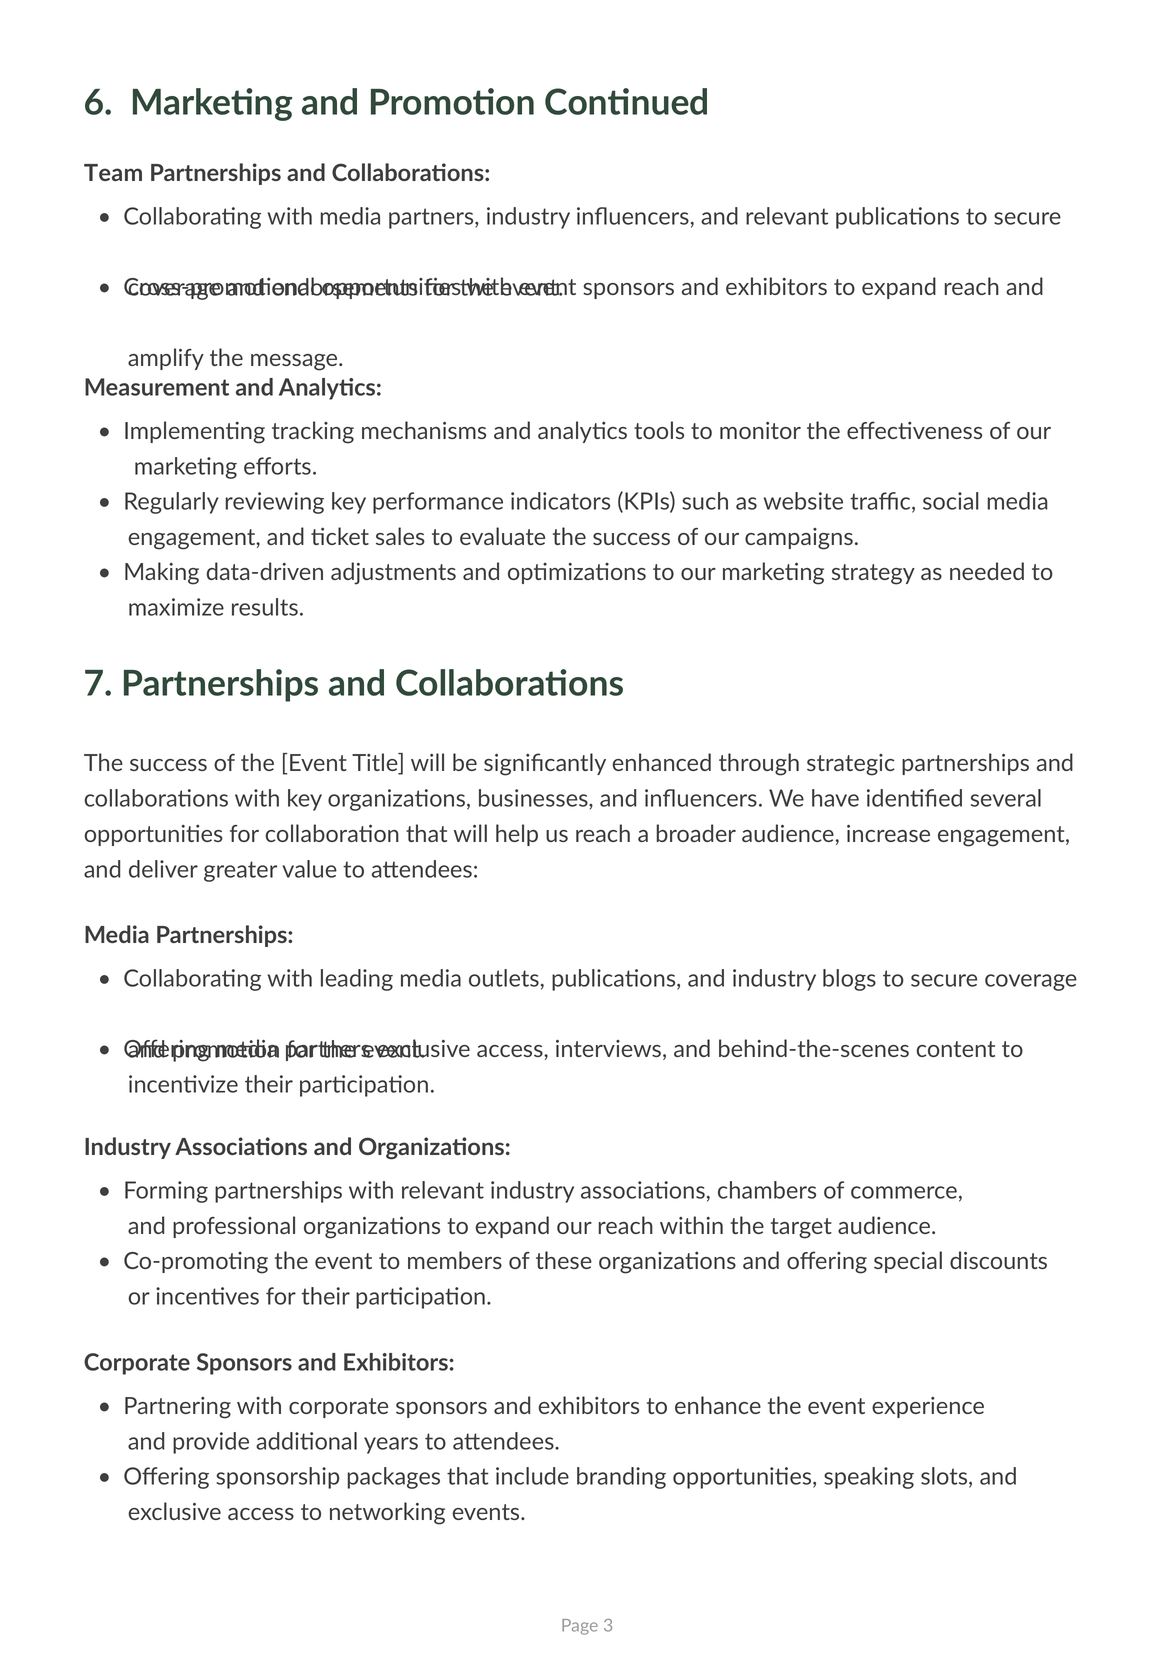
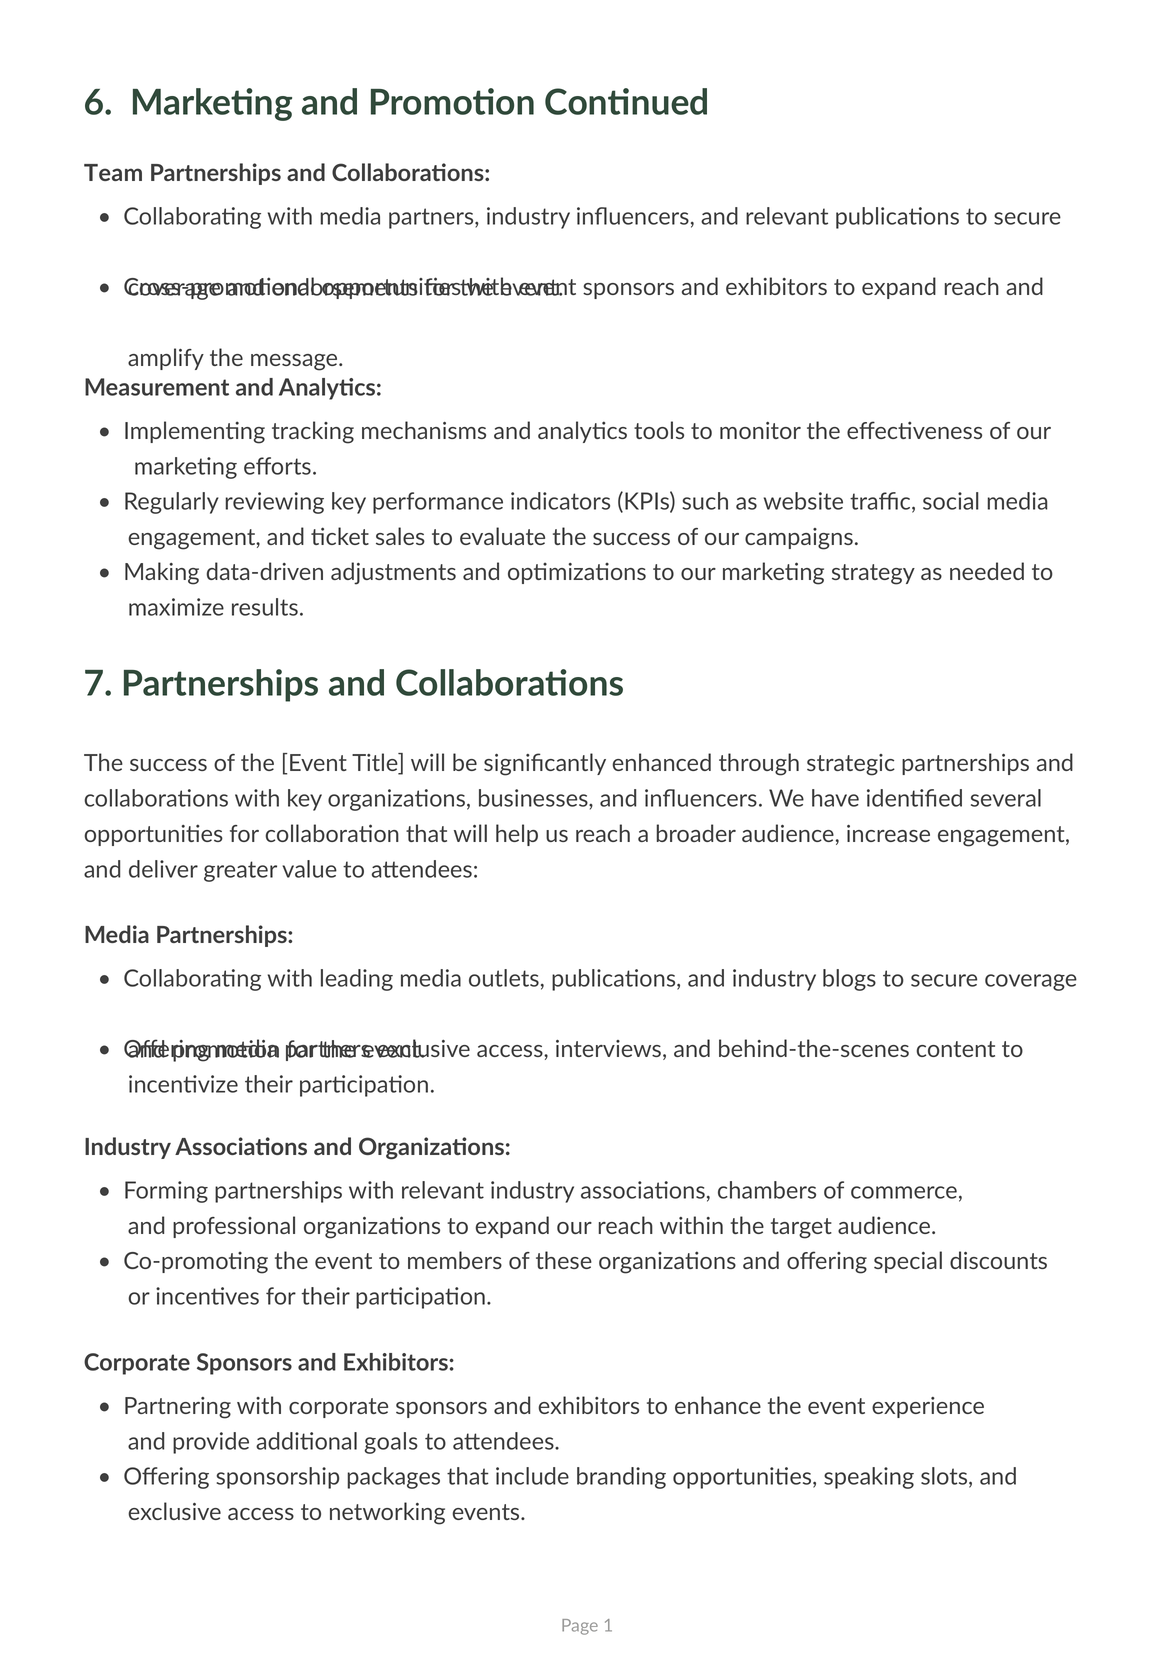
years: years -> goals (391, 1441)
3: 3 -> 1 (608, 1625)
